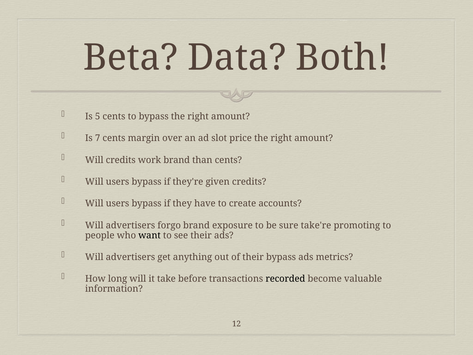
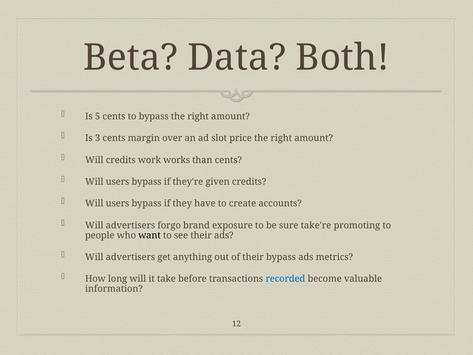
7: 7 -> 3 (98, 138)
work brand: brand -> works (177, 160)
recorded colour: black -> blue (285, 279)
